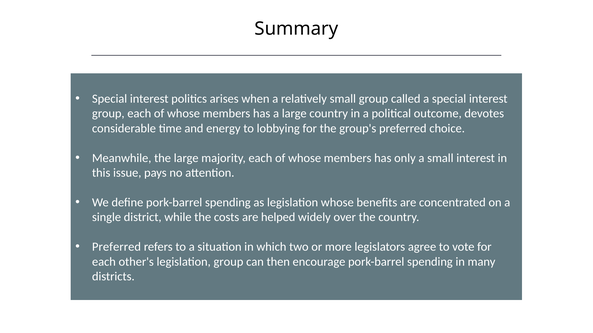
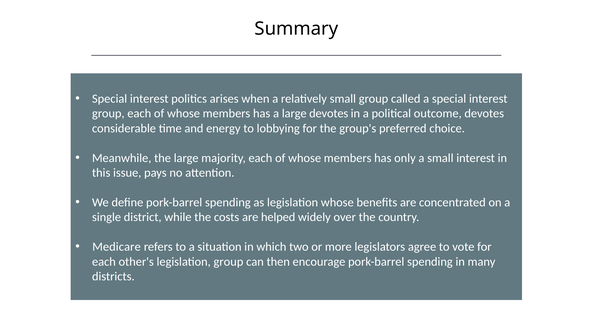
large country: country -> devotes (329, 114)
Preferred: Preferred -> Medicare (116, 247)
